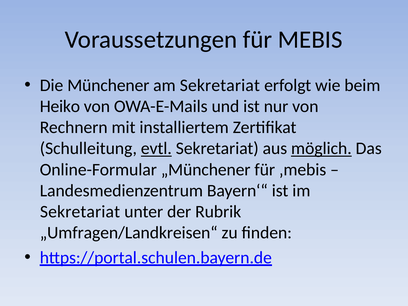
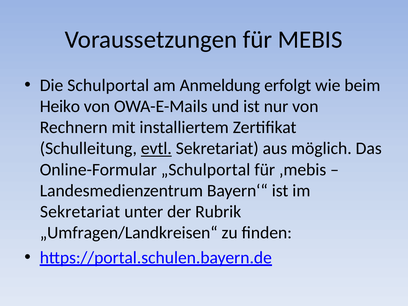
Münchener: Münchener -> Schulportal (108, 85)
am Sekretariat: Sekretariat -> Anmeldung (220, 85)
möglich underline: present -> none (321, 148)
„Münchener: „Münchener -> „Schulportal (206, 170)
